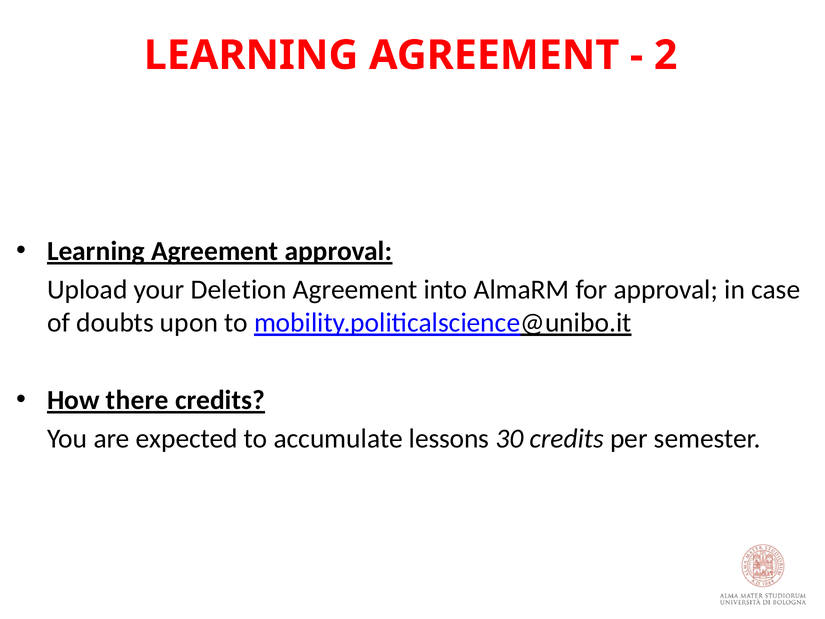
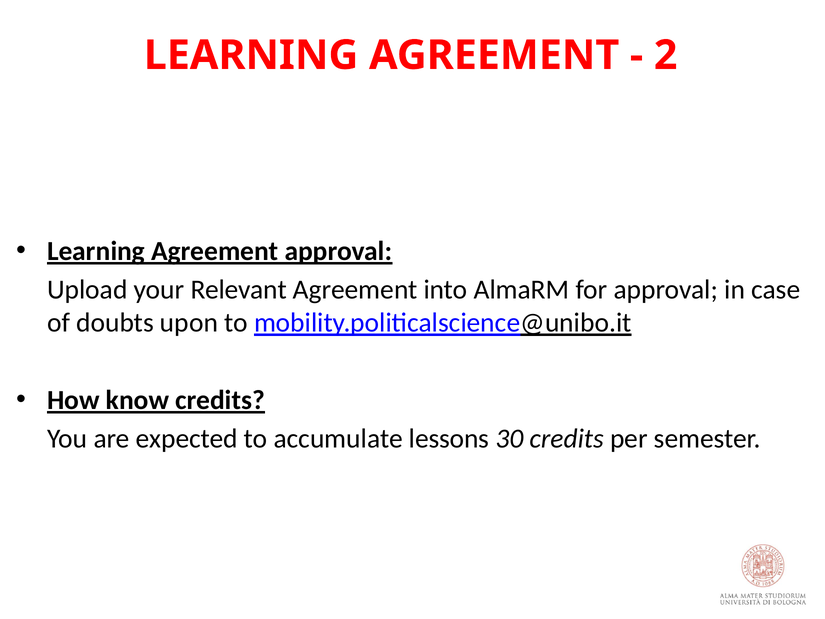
Deletion: Deletion -> Relevant (239, 290)
there: there -> know (137, 400)
